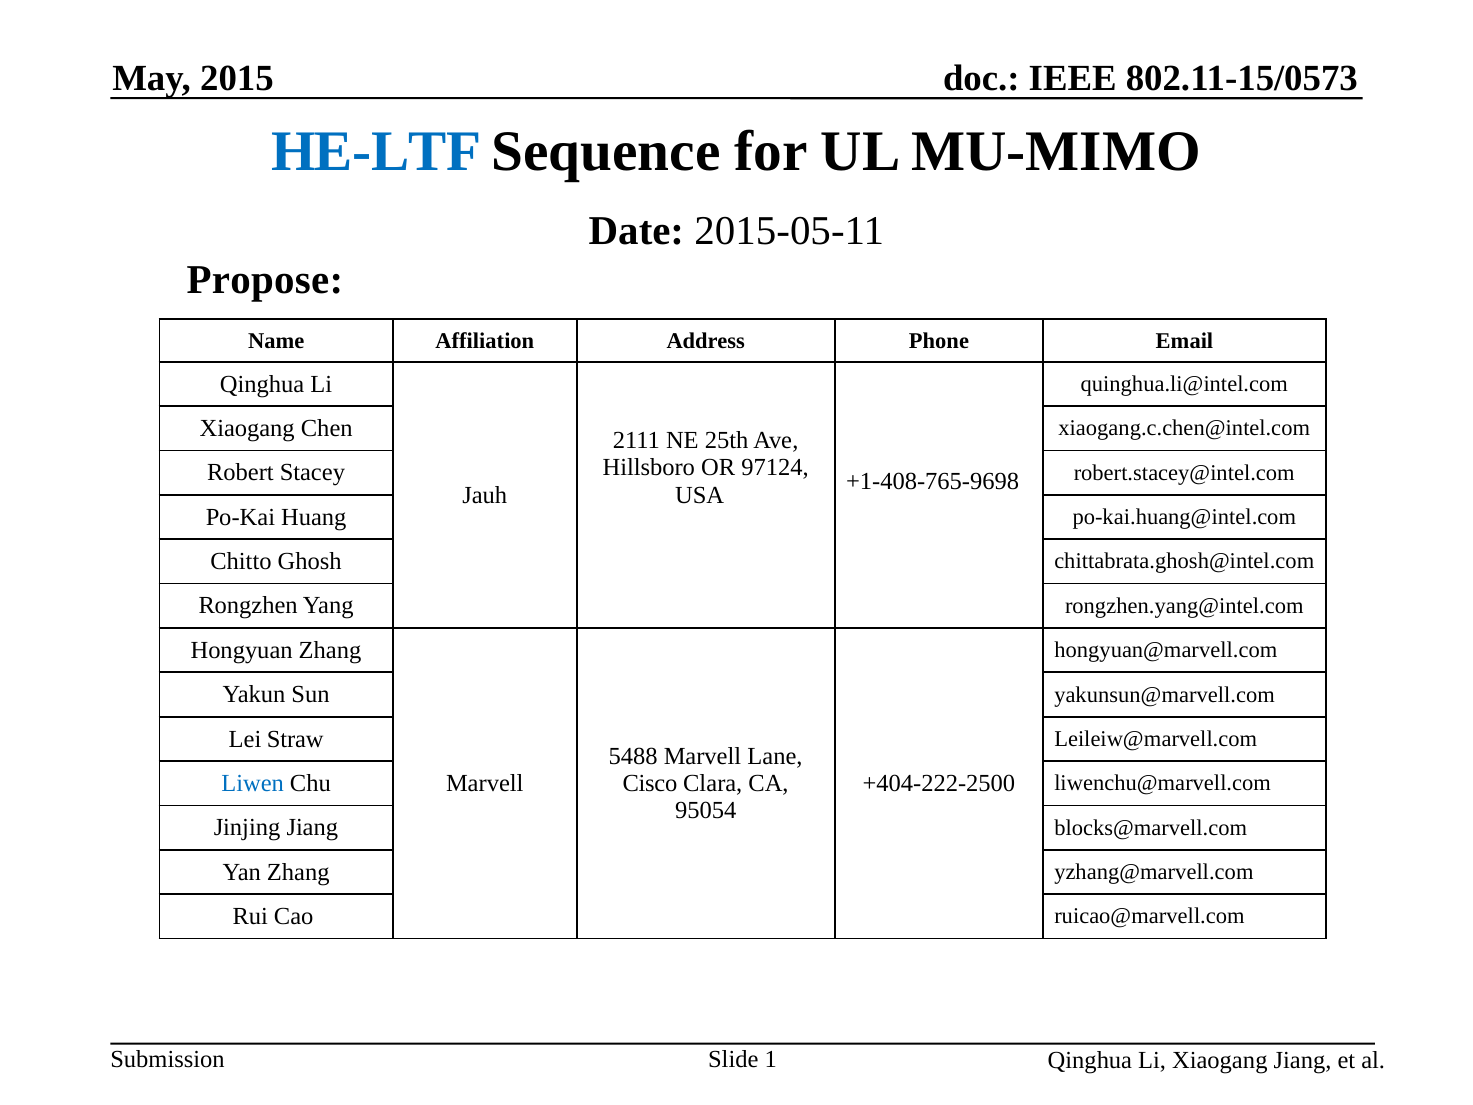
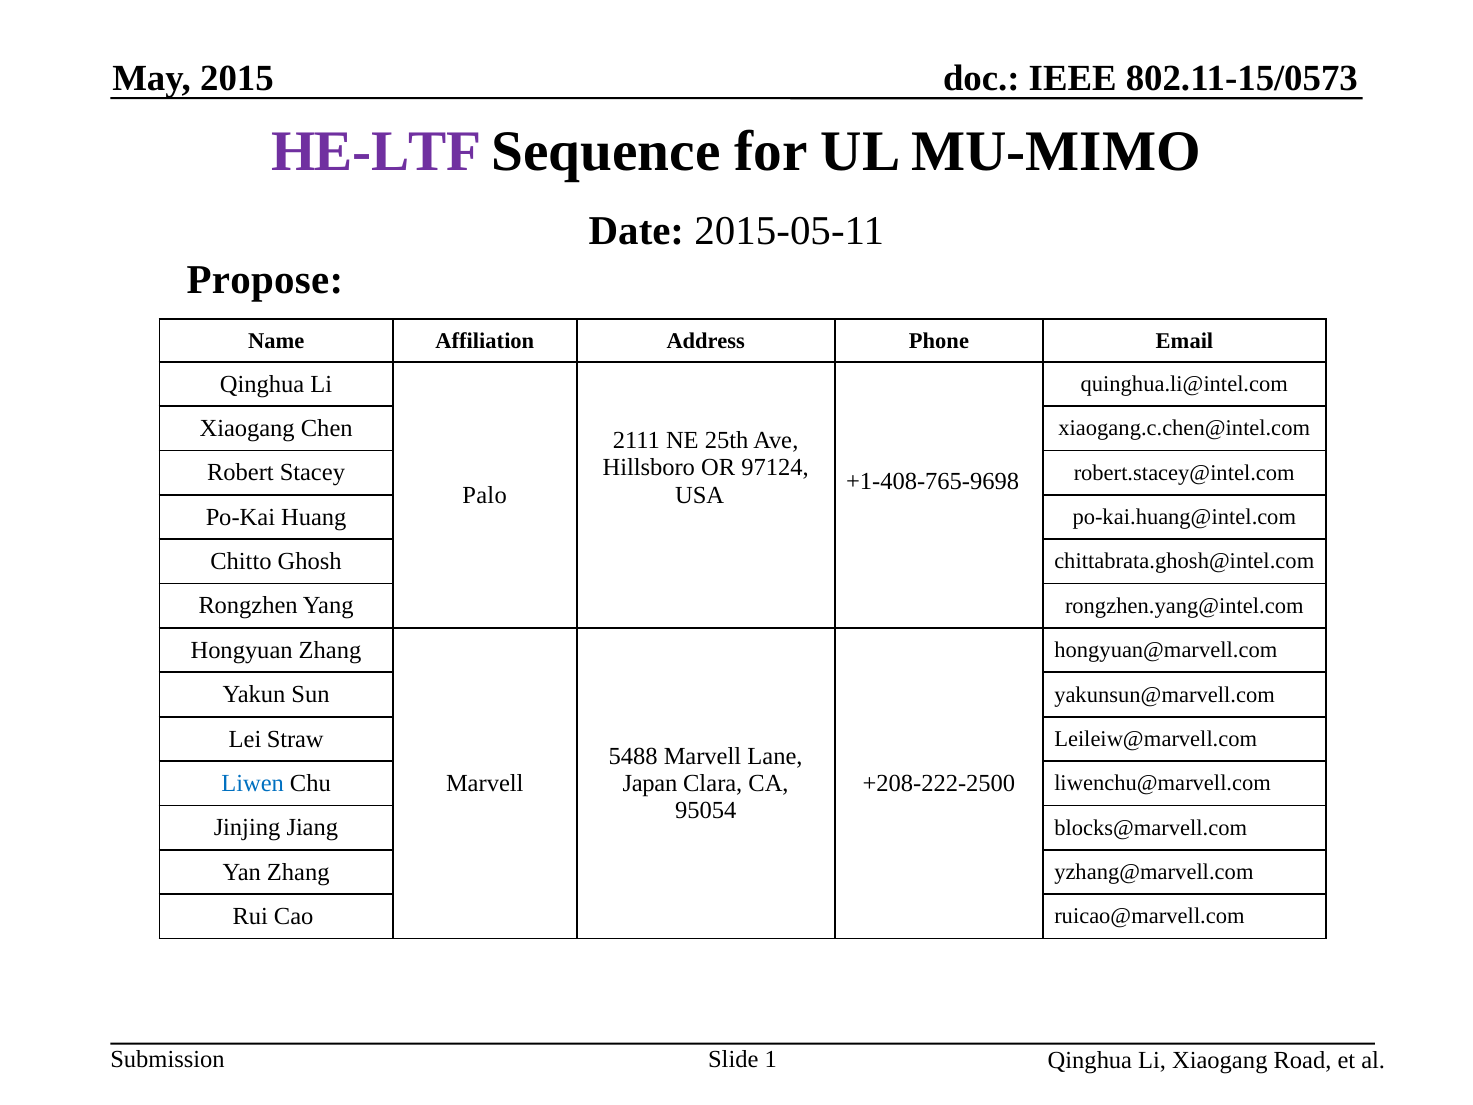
HE-LTF colour: blue -> purple (376, 151)
Jauh: Jauh -> Palo (485, 495)
Cisco: Cisco -> Japan (650, 783)
+404-222-2500: +404-222-2500 -> +208-222-2500 (939, 783)
Xiaogang Jiang: Jiang -> Road (1303, 1060)
